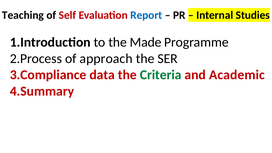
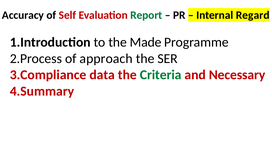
Teaching: Teaching -> Accuracy (23, 15)
Report colour: blue -> green (146, 15)
Studies: Studies -> Regard (253, 15)
Academic: Academic -> Necessary (237, 75)
